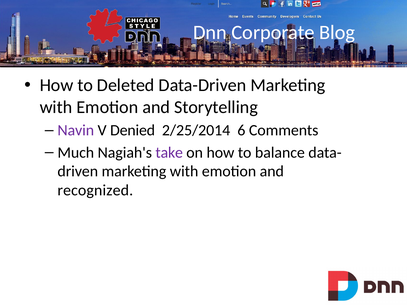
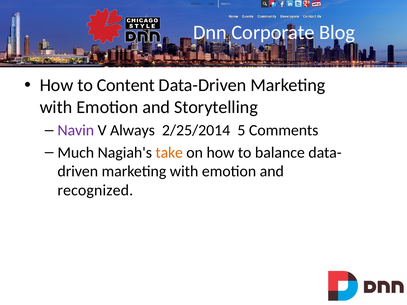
Deleted: Deleted -> Content (126, 85)
Denied: Denied -> Always (133, 130)
6: 6 -> 5 (241, 130)
take colour: purple -> orange (169, 153)
